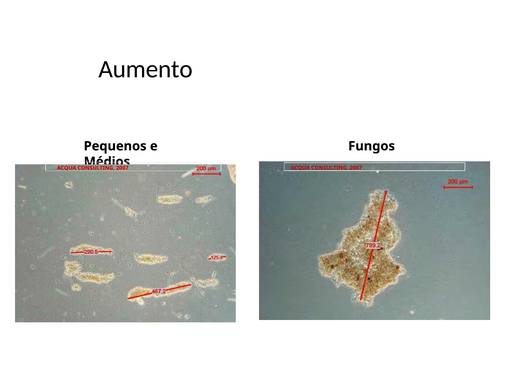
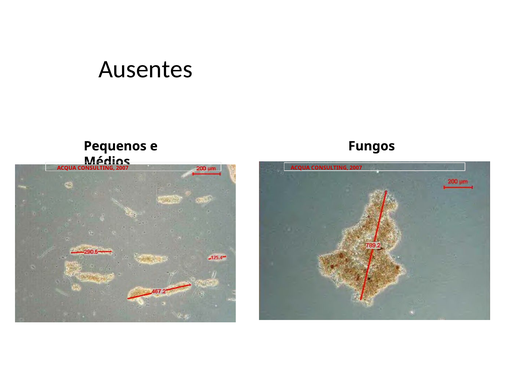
Aumento: Aumento -> Ausentes (145, 69)
